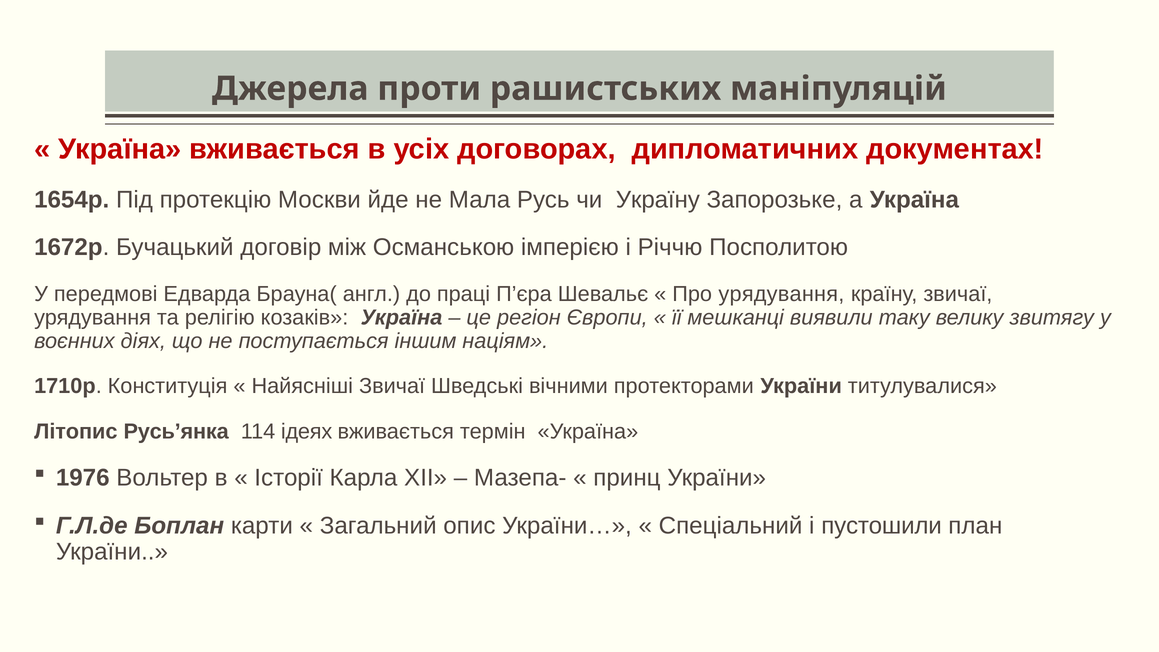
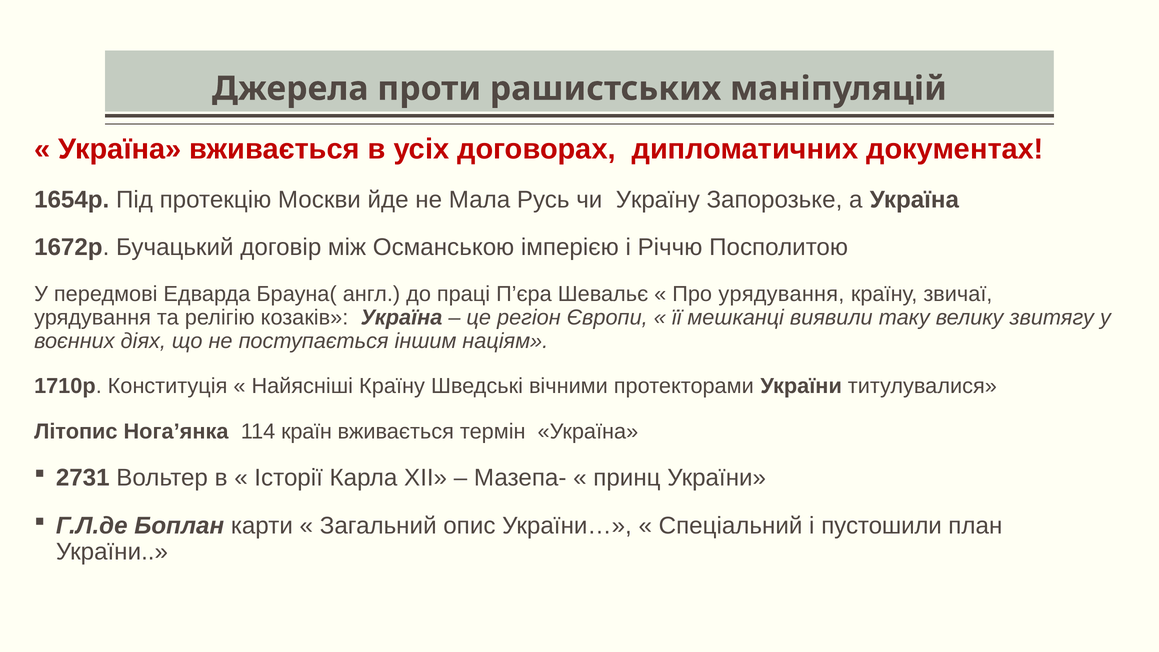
Найясніші Звичаї: Звичаї -> Країну (392, 386)
Русь’янка: Русь’янка -> Нога’янка (176, 431)
ідеях: ідеях -> країн (307, 431)
1976: 1976 -> 2731 (83, 478)
